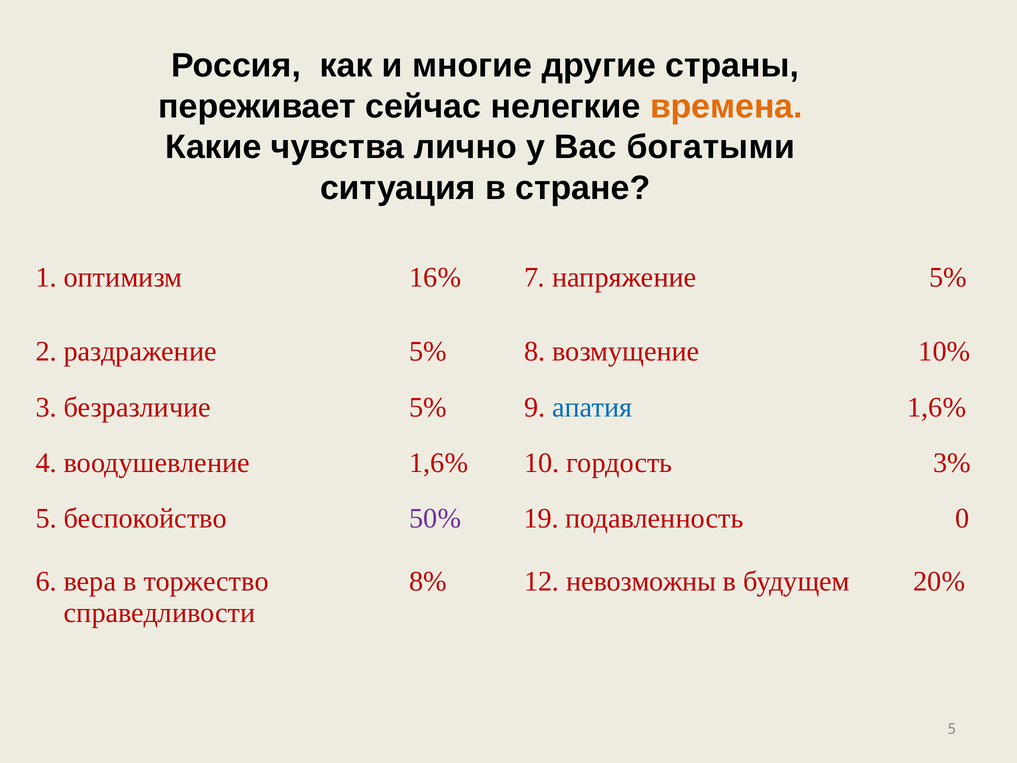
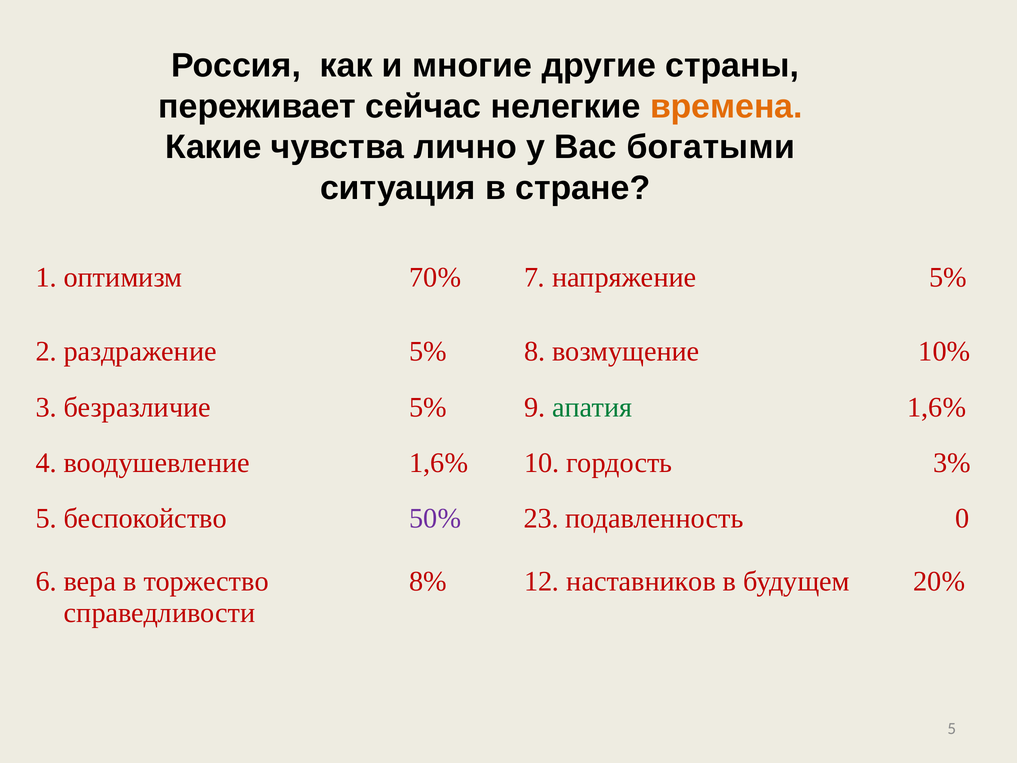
16%: 16% -> 70% (435, 277)
апатия colour: blue -> green (592, 407)
19: 19 -> 23 (541, 518)
невозможны: невозможны -> наставников (641, 581)
